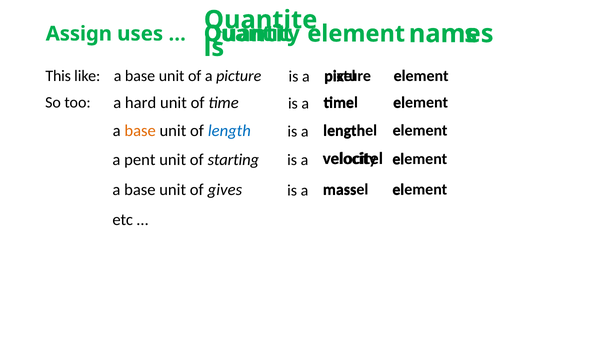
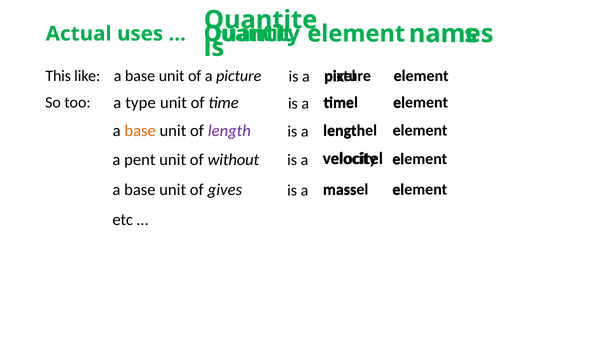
Assign: Assign -> Actual (79, 34)
hard: hard -> type (141, 103)
length colour: blue -> purple (229, 131)
starting: starting -> without (233, 159)
